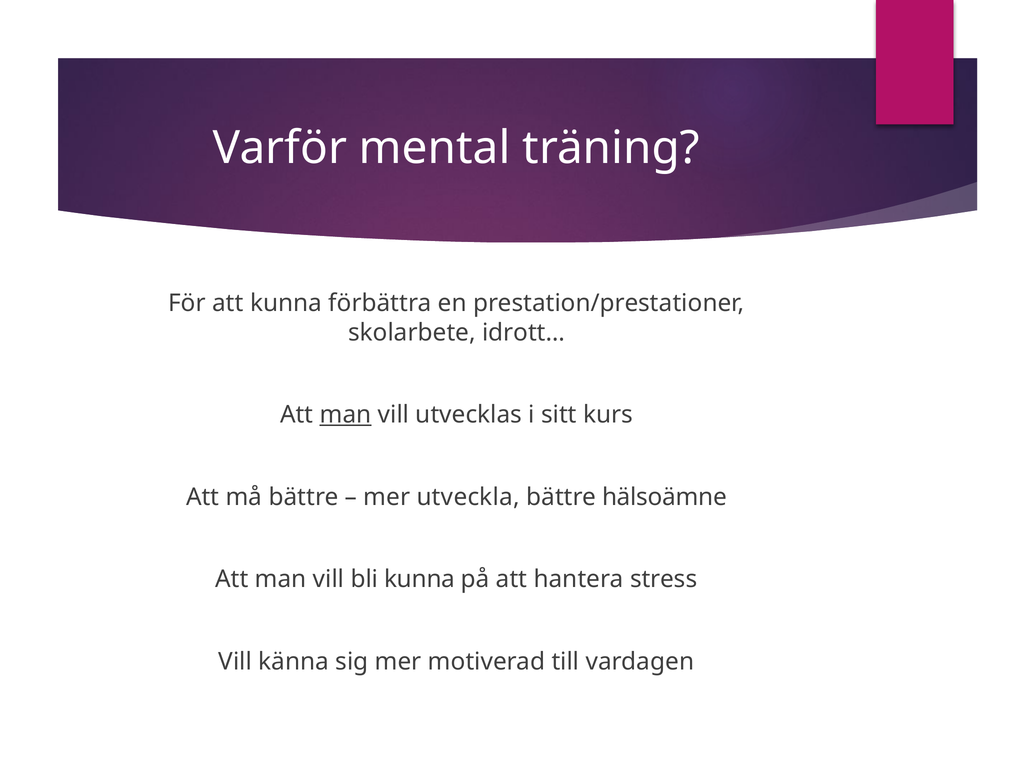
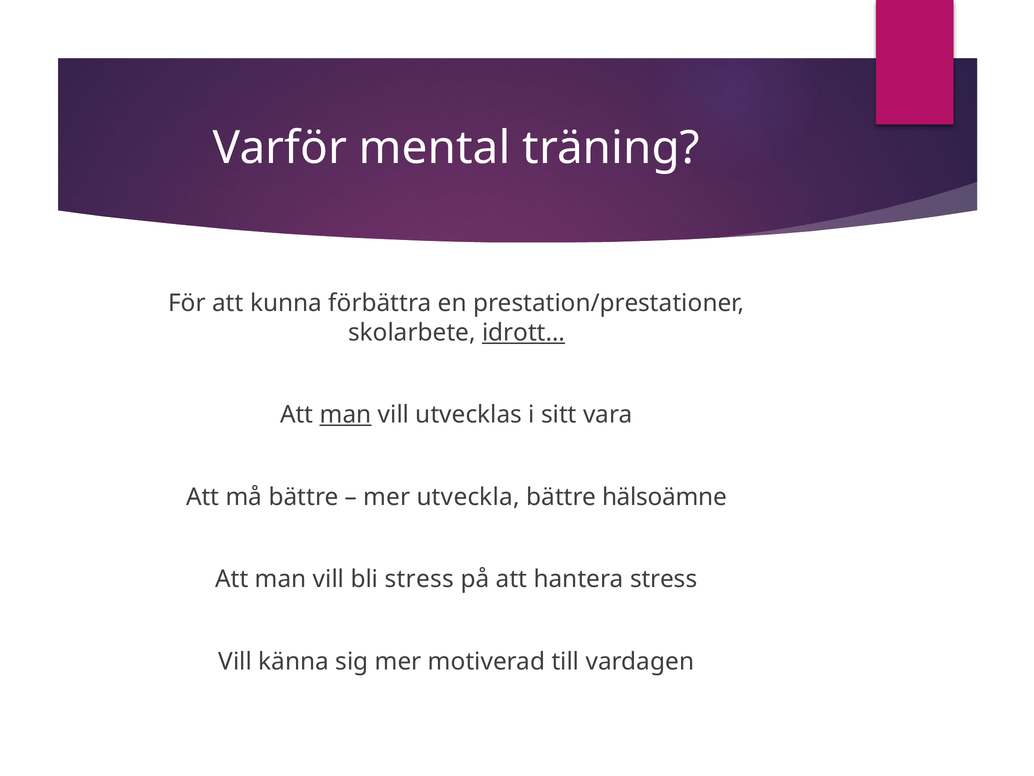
idrott… underline: none -> present (523, 332)
kurs: kurs -> vara (608, 414)
bli kunna: kunna -> stress (419, 579)
